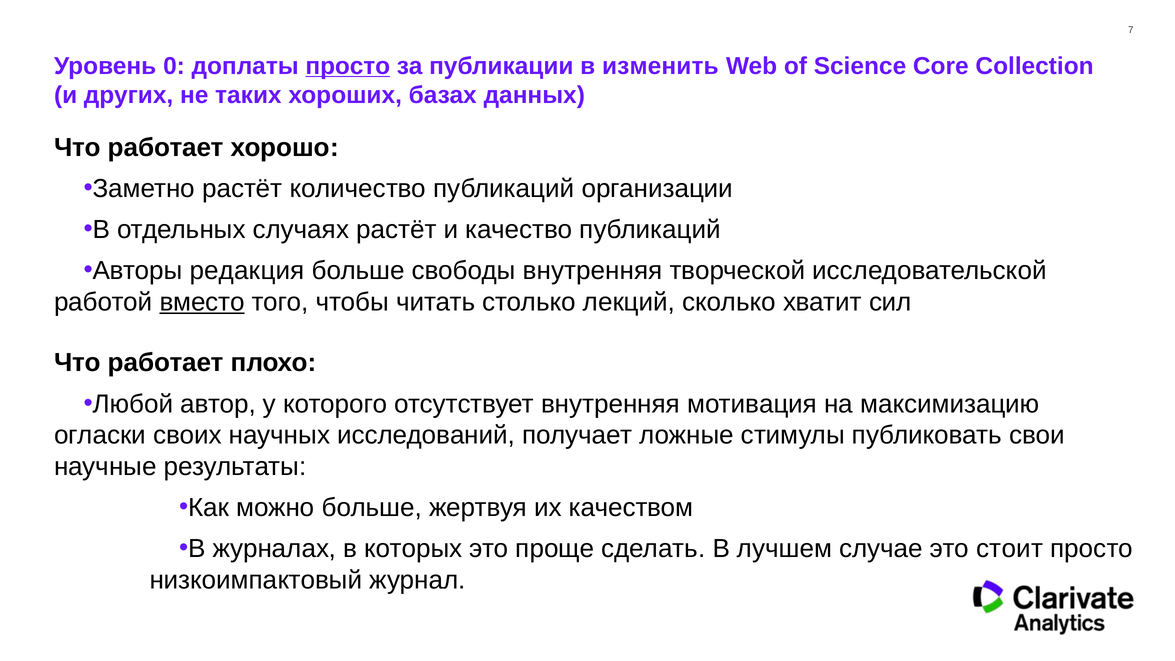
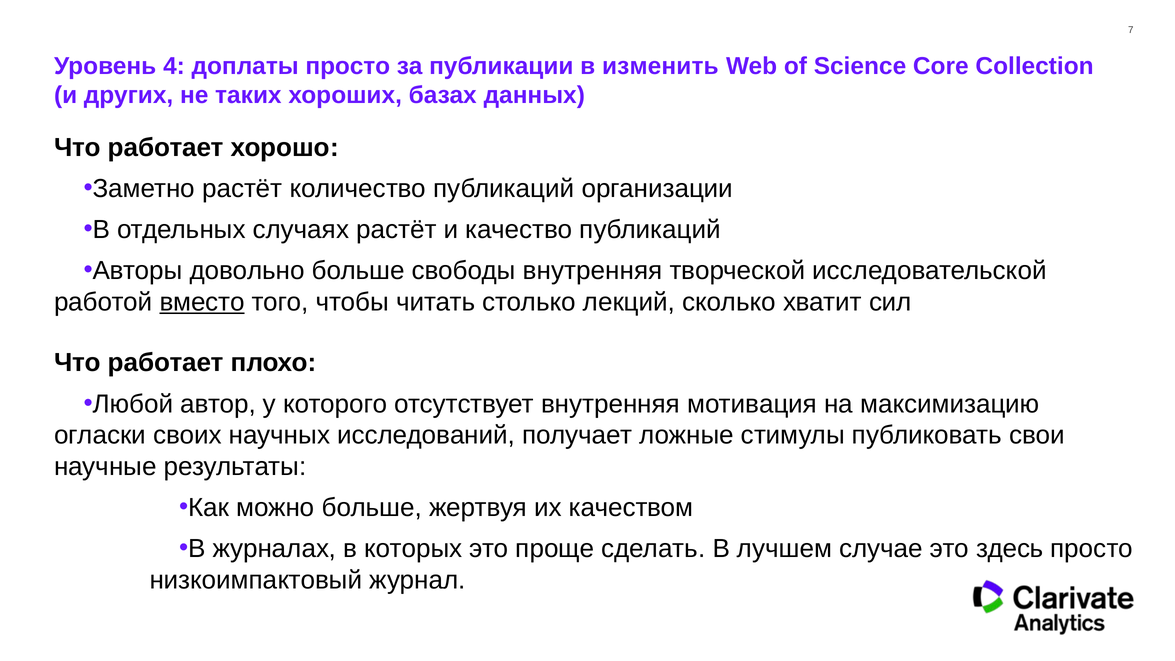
0: 0 -> 4 (174, 66)
просто underline: present -> none (348, 66)
редакция: редакция -> довольно (247, 271)
стоит: стоит -> здесь (1010, 549)
